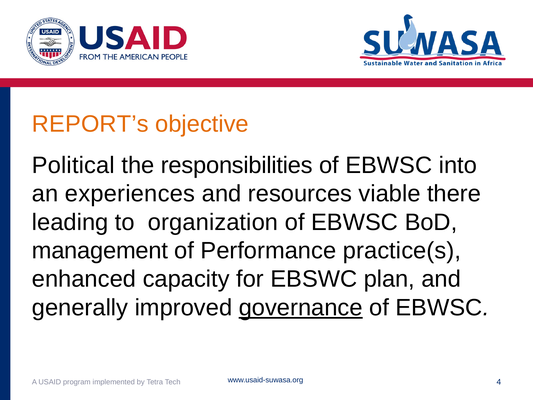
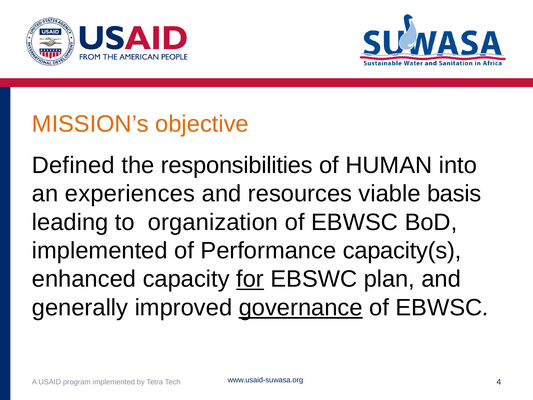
REPORT’s: REPORT’s -> MISSION’s (90, 124)
Political: Political -> Defined (73, 165)
EBWSC: EBWSC -> HUMAN (389, 165)
there: there -> basis (454, 194)
management: management -> implemented (100, 250)
practice(s: practice(s -> capacity(s (402, 250)
for underline: none -> present (250, 279)
